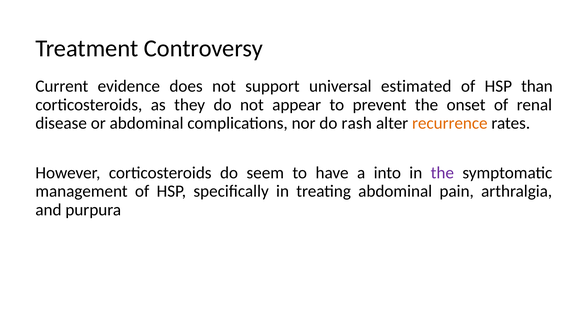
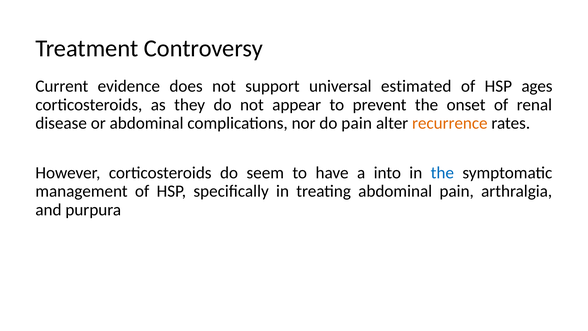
than: than -> ages (537, 86)
do rash: rash -> pain (357, 123)
the colour: purple -> blue (442, 173)
